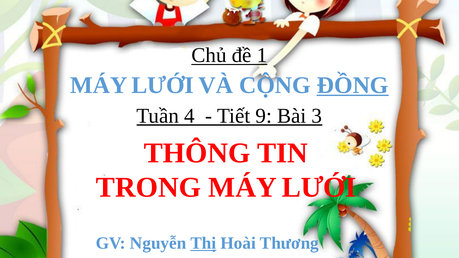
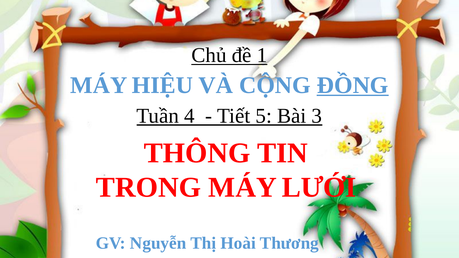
LƯỚI: LƯỚI -> HIỆU (163, 85)
9: 9 -> 5 (264, 116)
Thị underline: present -> none (203, 243)
